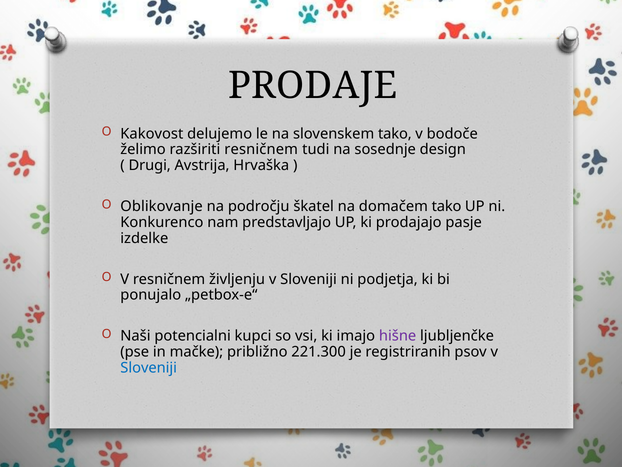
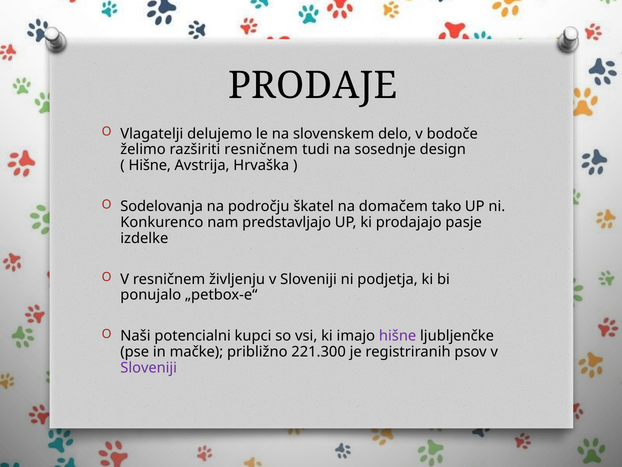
Kakovost: Kakovost -> Vlagatelji (152, 134)
slovenskem tako: tako -> delo (395, 134)
Drugi: Drugi -> Hišne (150, 165)
Oblikovanje: Oblikovanje -> Sodelovanja (162, 206)
Sloveniji colour: blue -> purple (149, 367)
